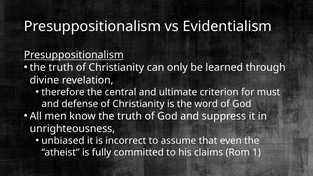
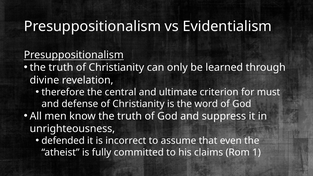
unbiased: unbiased -> defended (63, 141)
